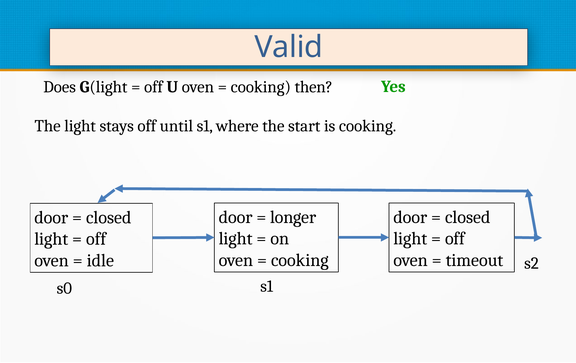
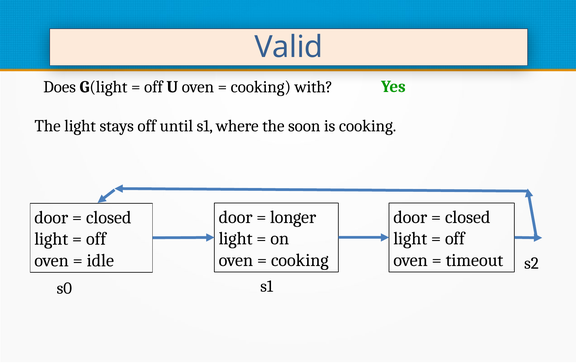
then: then -> with (314, 87)
start: start -> soon (304, 126)
